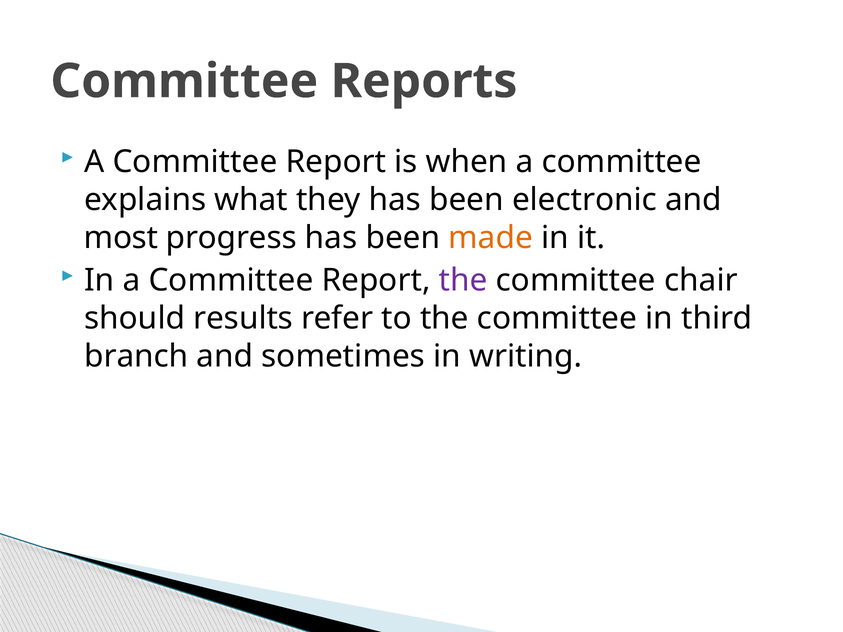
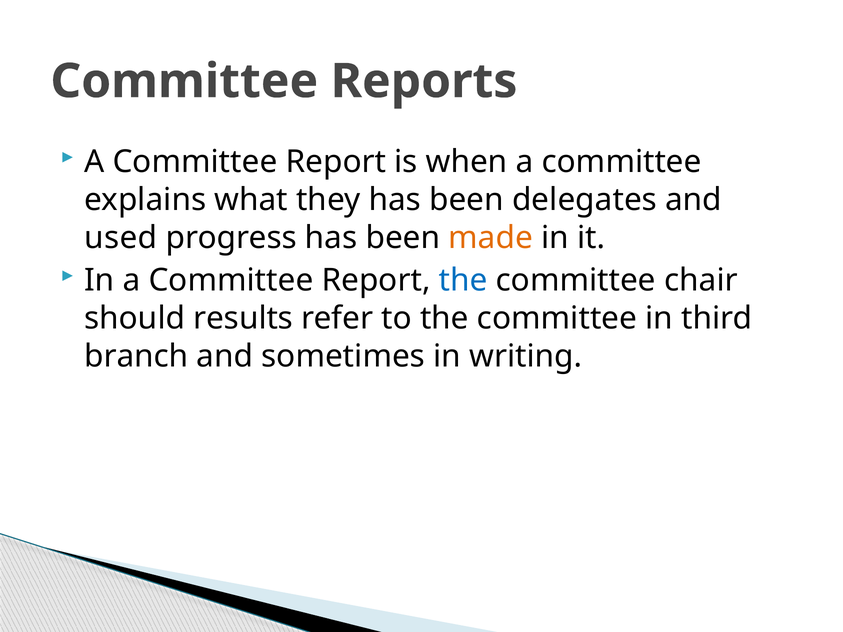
electronic: electronic -> delegates (585, 200)
most: most -> used (121, 238)
the colour: purple -> blue (463, 280)
